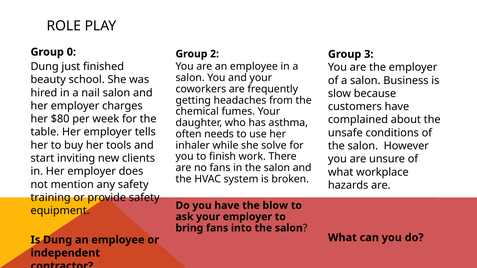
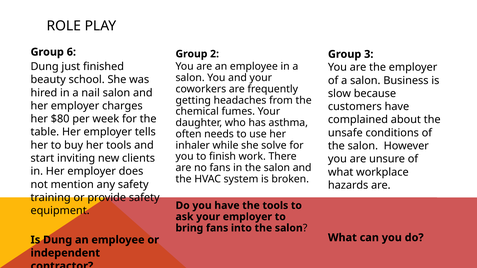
0: 0 -> 6 (71, 52)
the blow: blow -> tools (275, 206)
